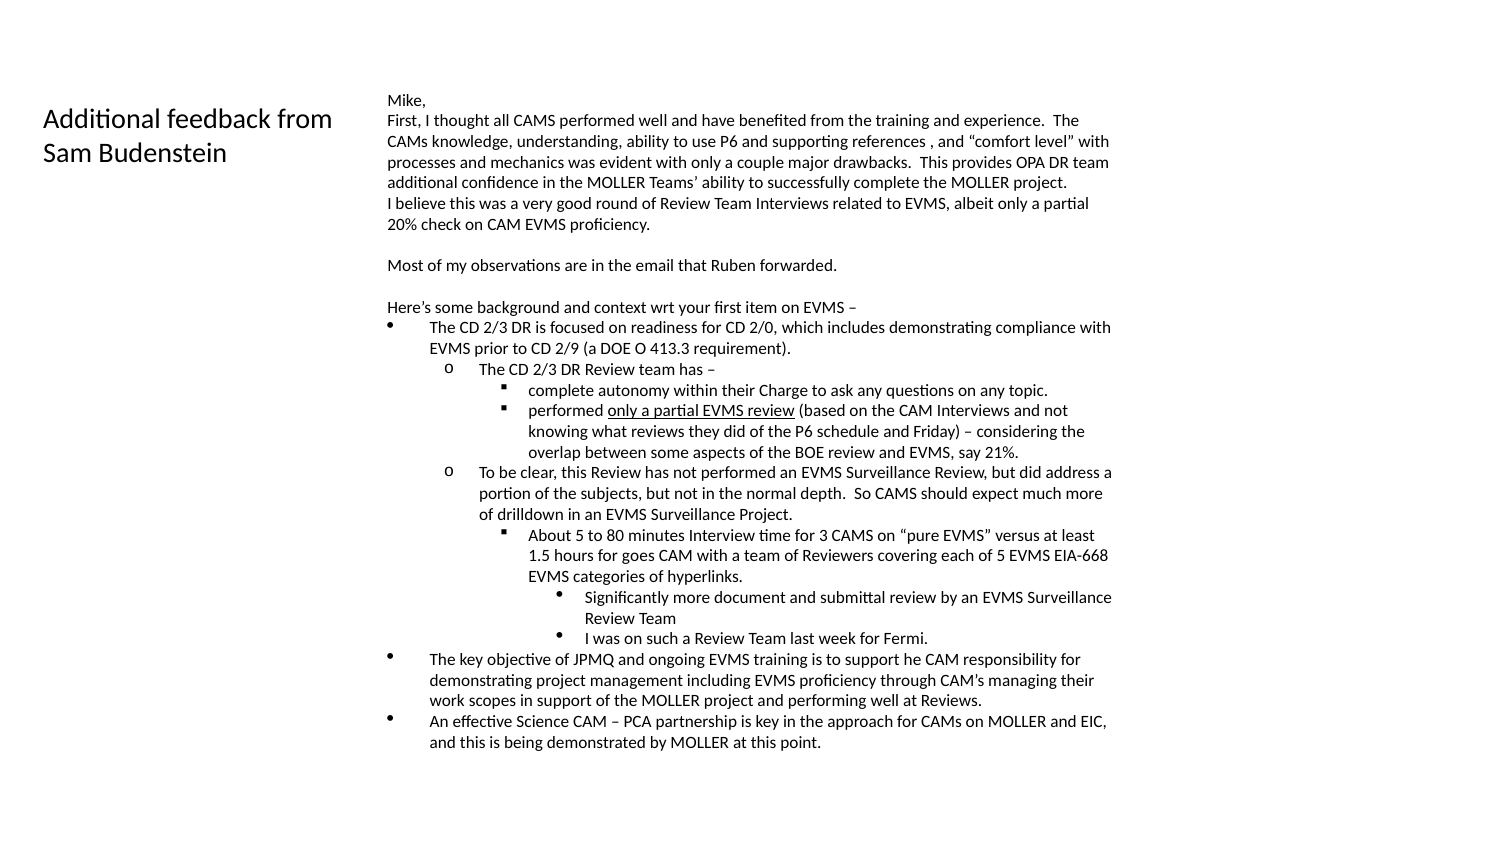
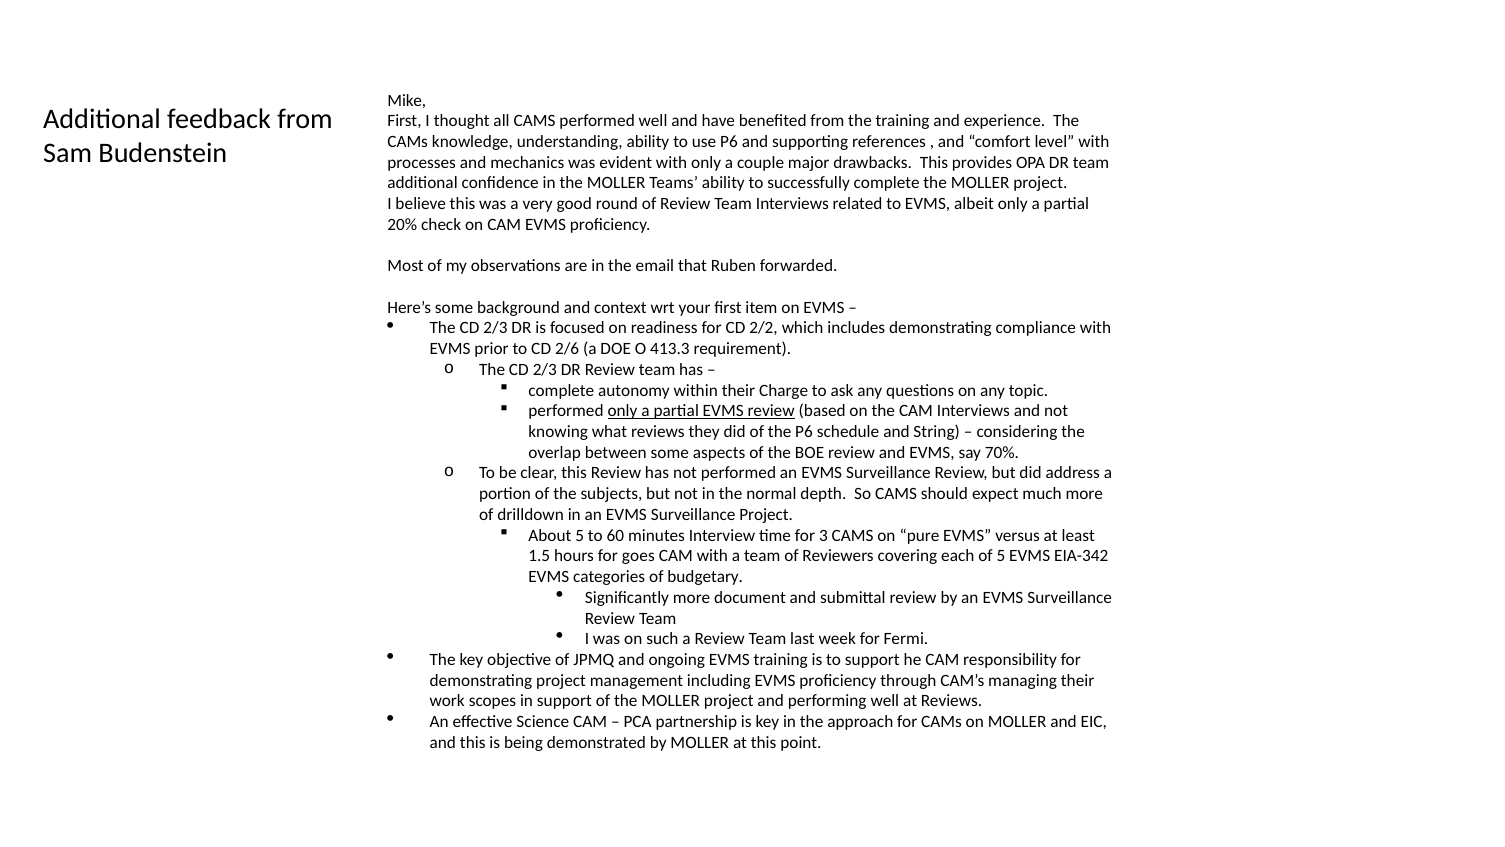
2/0: 2/0 -> 2/2 (764, 328)
2/9: 2/9 -> 2/6 (567, 349)
Friday: Friday -> String (937, 432)
21%: 21% -> 70% (1002, 452)
80: 80 -> 60 (615, 535)
EIA-668: EIA-668 -> EIA-342 (1081, 556)
hyperlinks: hyperlinks -> budgetary (705, 577)
